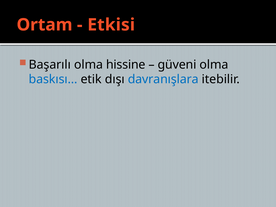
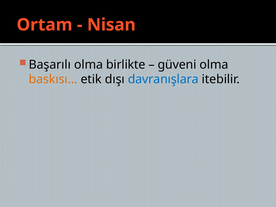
Etkisi: Etkisi -> Nisan (111, 25)
hissine: hissine -> birlikte (126, 65)
baskısı… colour: blue -> orange (53, 79)
